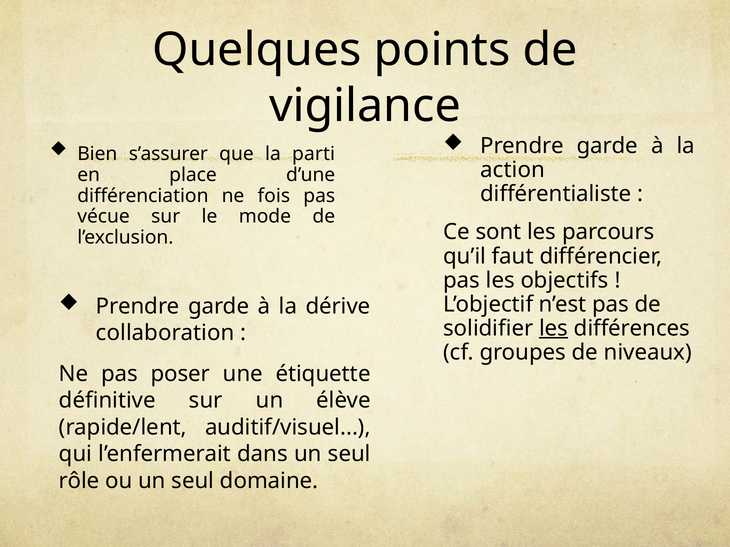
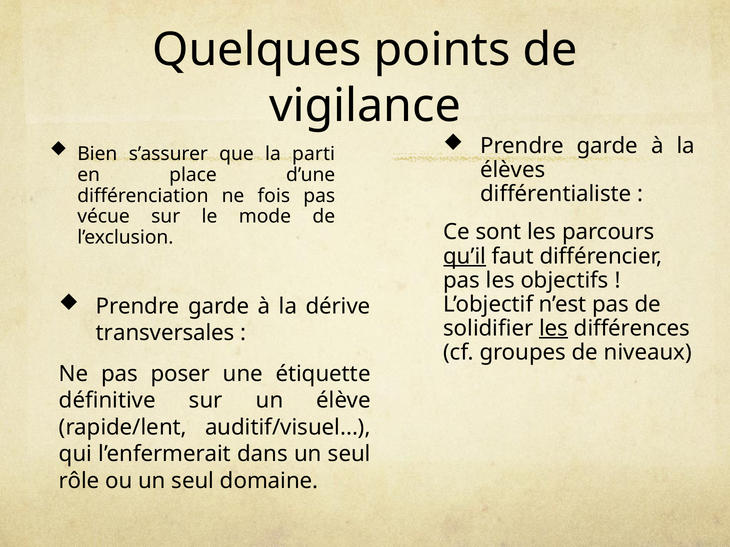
action: action -> élèves (513, 170)
qu’il underline: none -> present (465, 256)
collaboration: collaboration -> transversales (165, 333)
